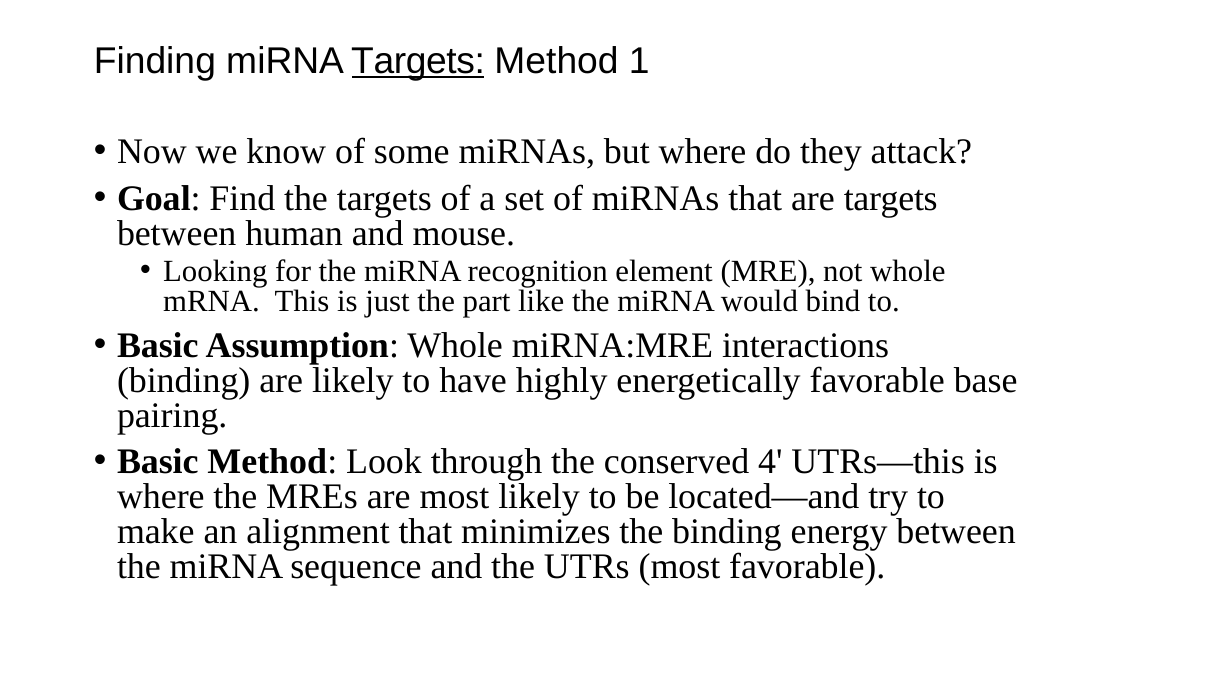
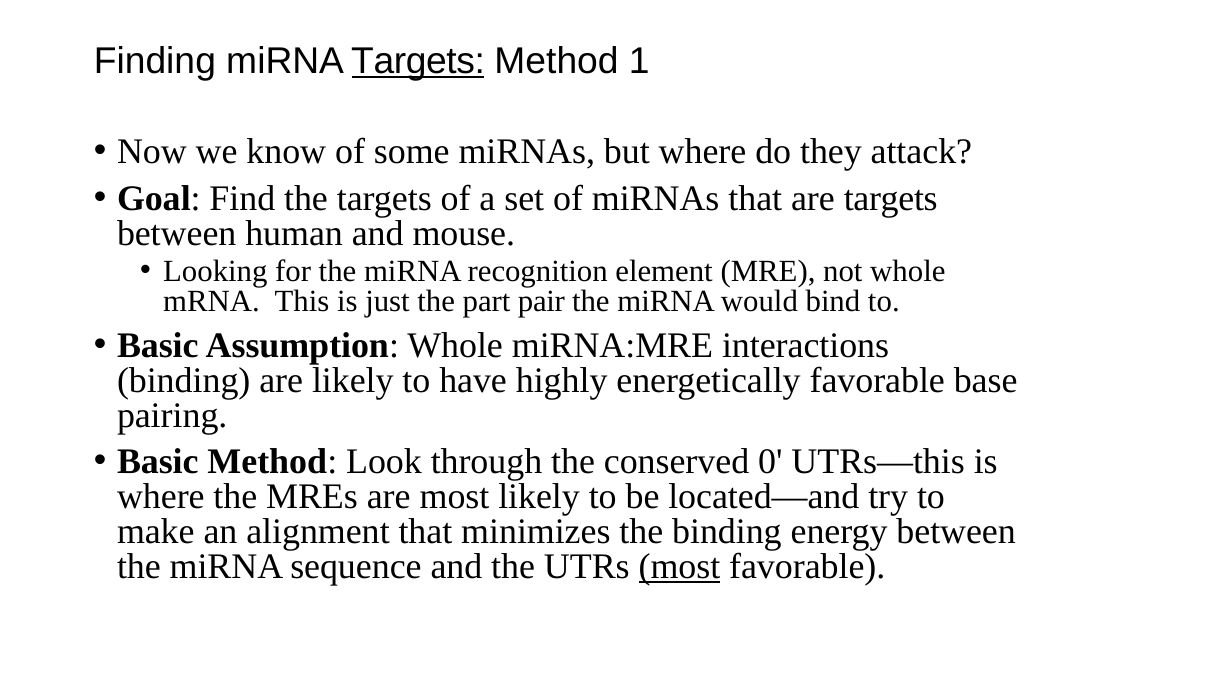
like: like -> pair (541, 302)
4: 4 -> 0 (770, 462)
most underline: none -> present (679, 567)
